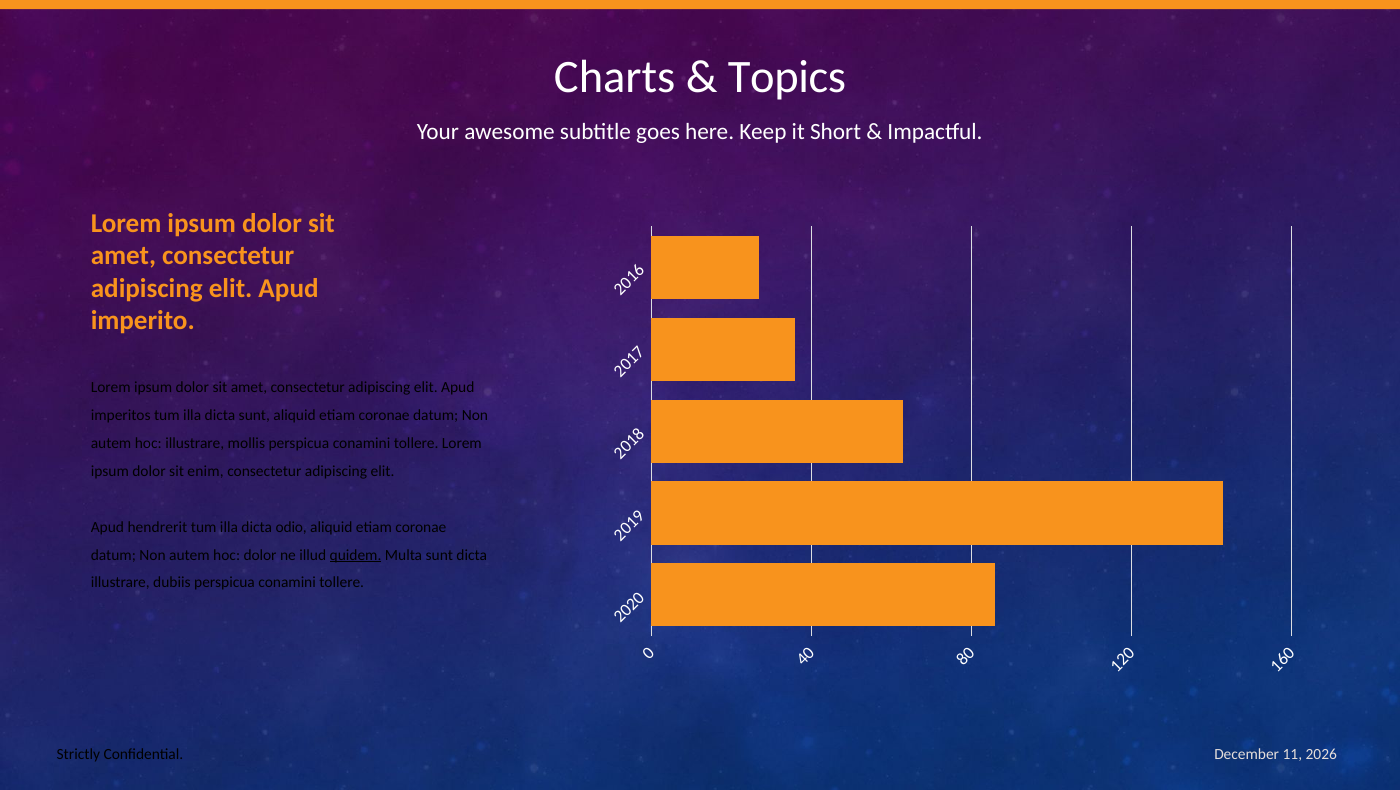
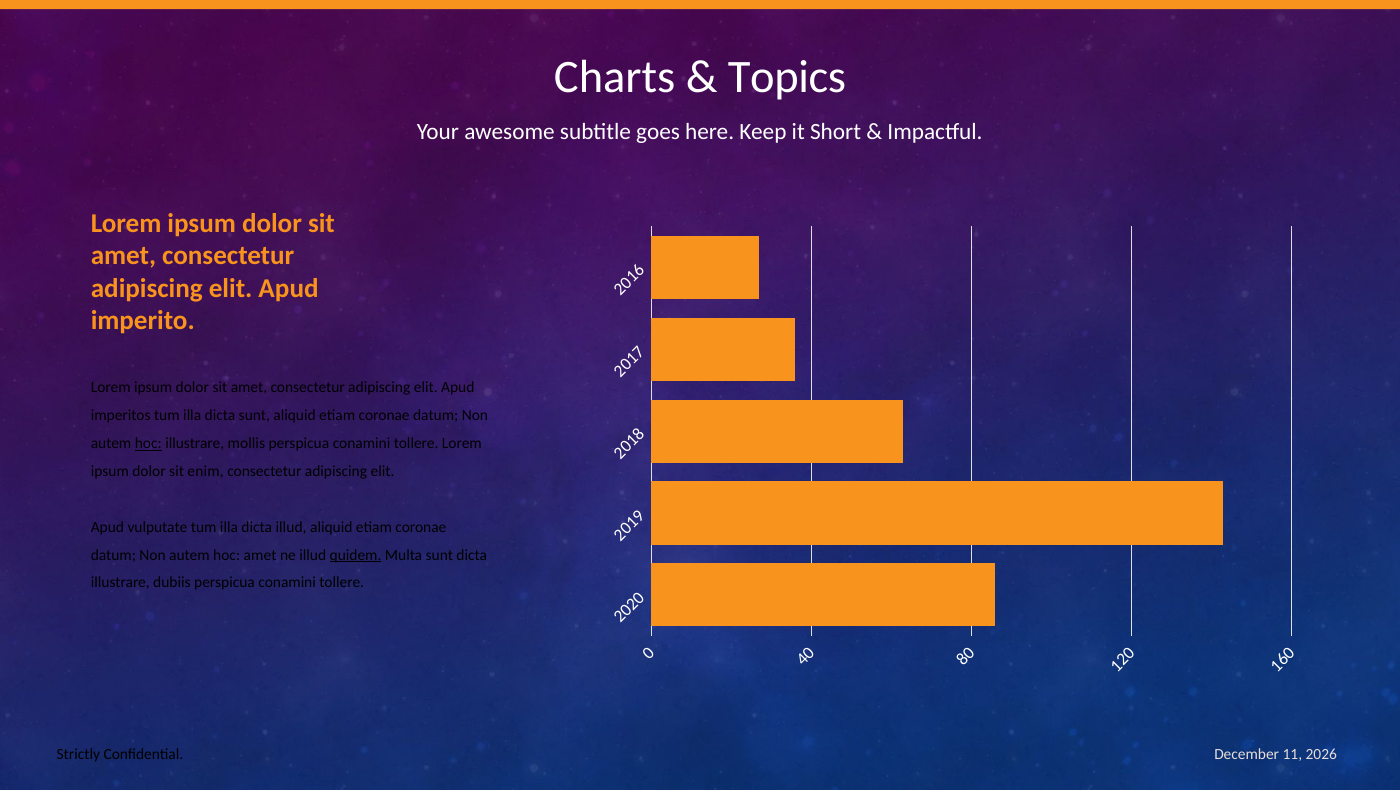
hoc underline: none -> present (148, 443)
hendrerit: hendrerit -> vulputate (157, 527)
dicta odio: odio -> illud (291, 527)
hoc dolor: dolor -> amet (260, 555)
